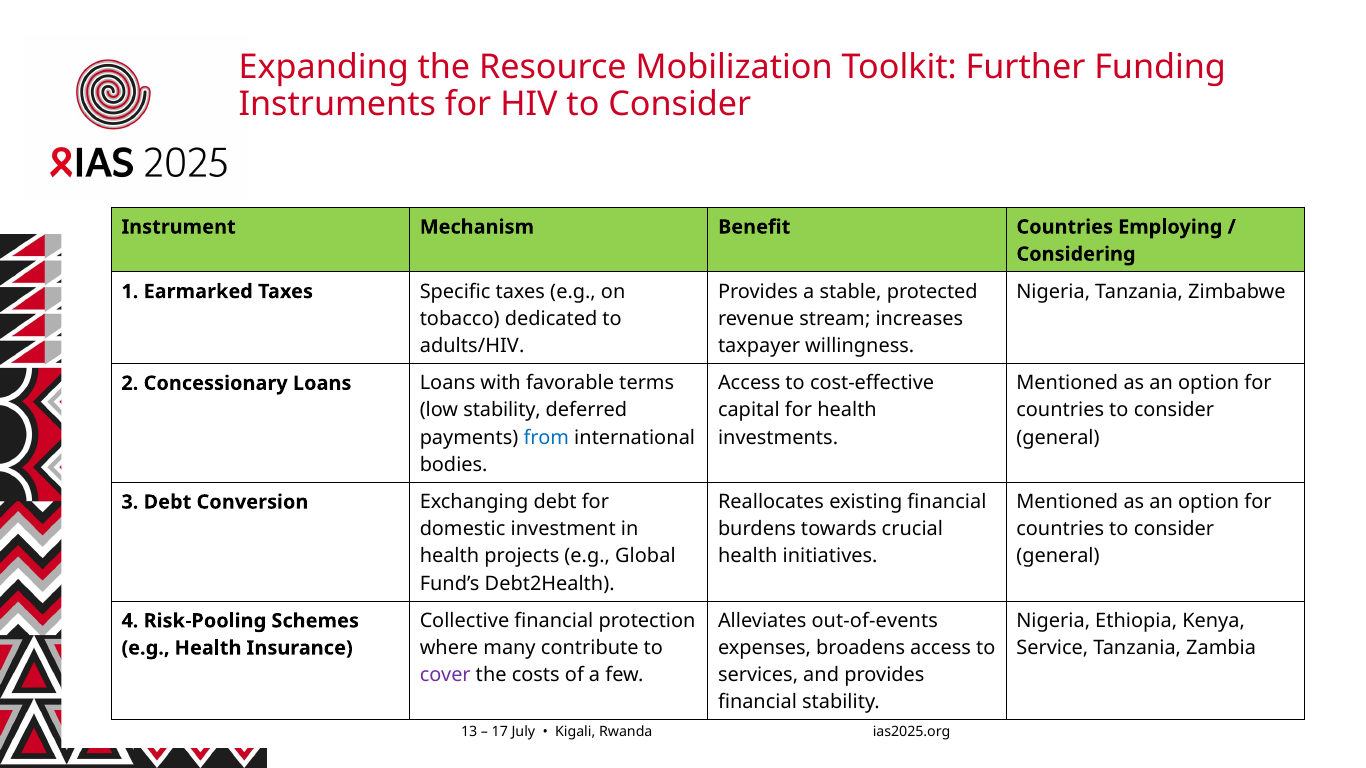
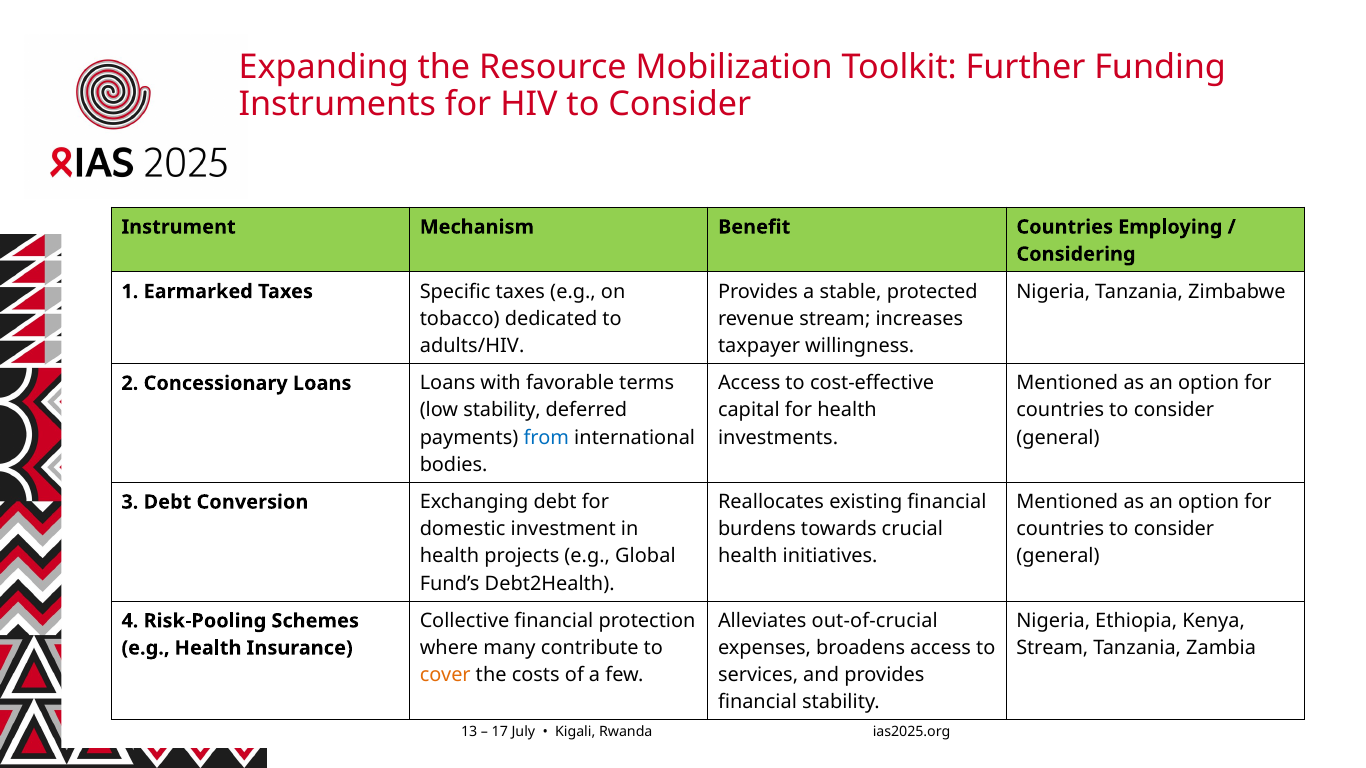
out-of-events: out-of-events -> out-of-crucial (875, 621)
Service: Service -> Stream (1052, 648)
cover colour: purple -> orange (445, 675)
